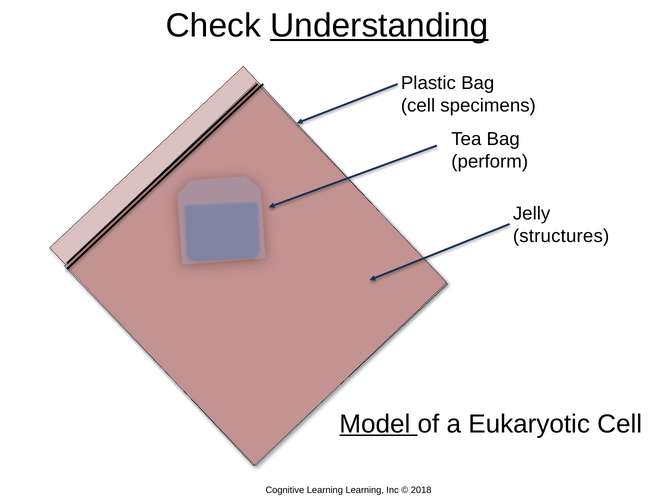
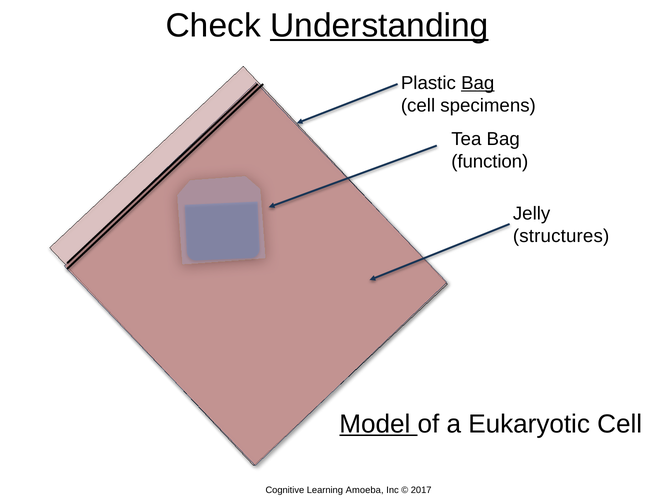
Bag underline: none -> present (478, 83)
perform: perform -> function (490, 161)
Learning Learning: Learning -> Amoeba (365, 490)
2018: 2018 -> 2017 (421, 490)
